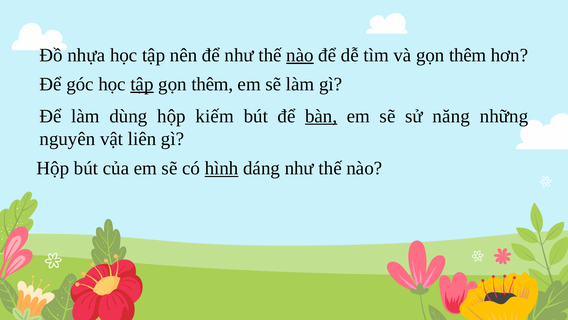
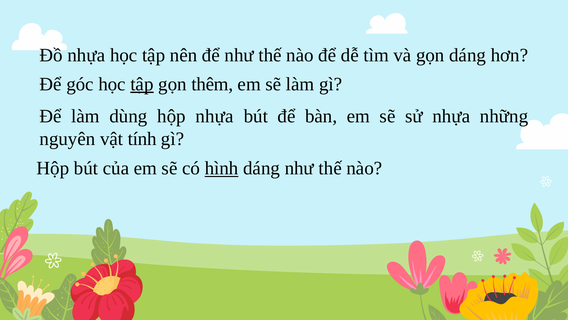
nào underline: present -> none (300, 55)
và gọn thêm: thêm -> dáng (468, 55)
hộp kiếm: kiếm -> nhựa (215, 116)
bàn underline: present -> none (321, 116)
sử năng: năng -> nhựa (451, 116)
liên: liên -> tính (142, 139)
